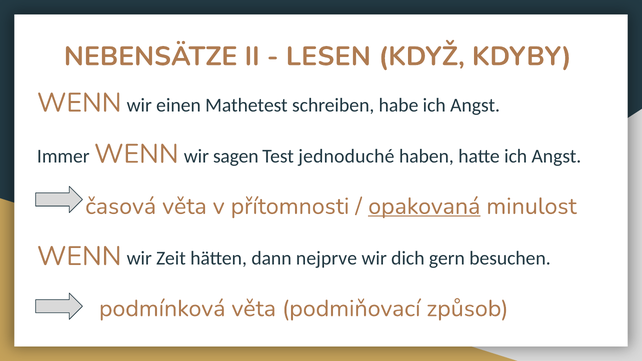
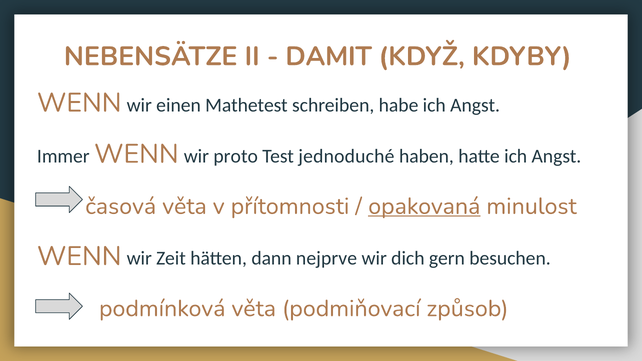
LESEN: LESEN -> DAMIT (329, 56)
sagen: sagen -> proto (236, 156)
